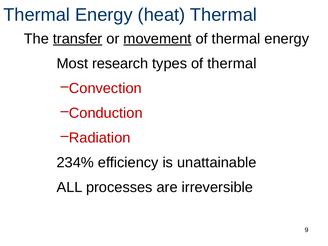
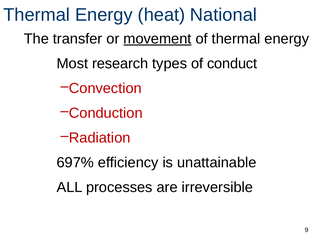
heat Thermal: Thermal -> National (223, 15)
transfer underline: present -> none (78, 39)
types of thermal: thermal -> conduct (232, 64)
234%: 234% -> 697% (75, 163)
